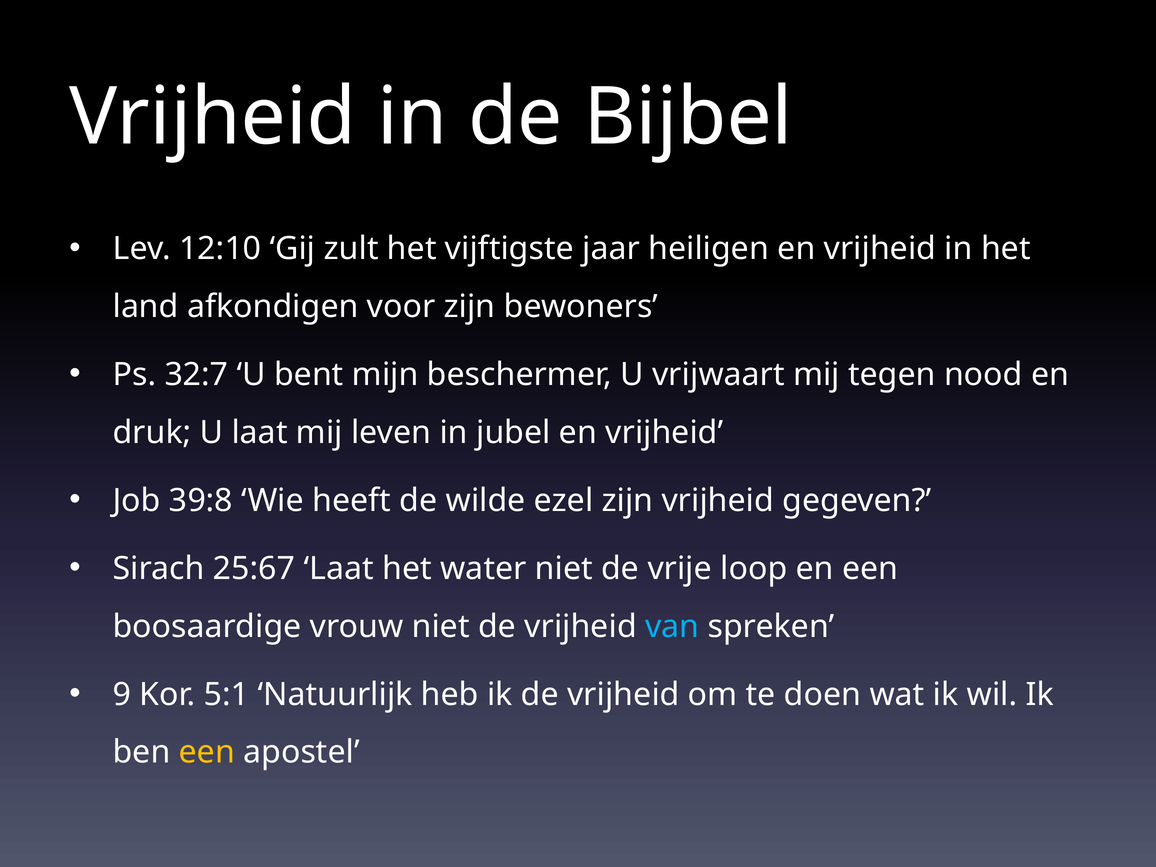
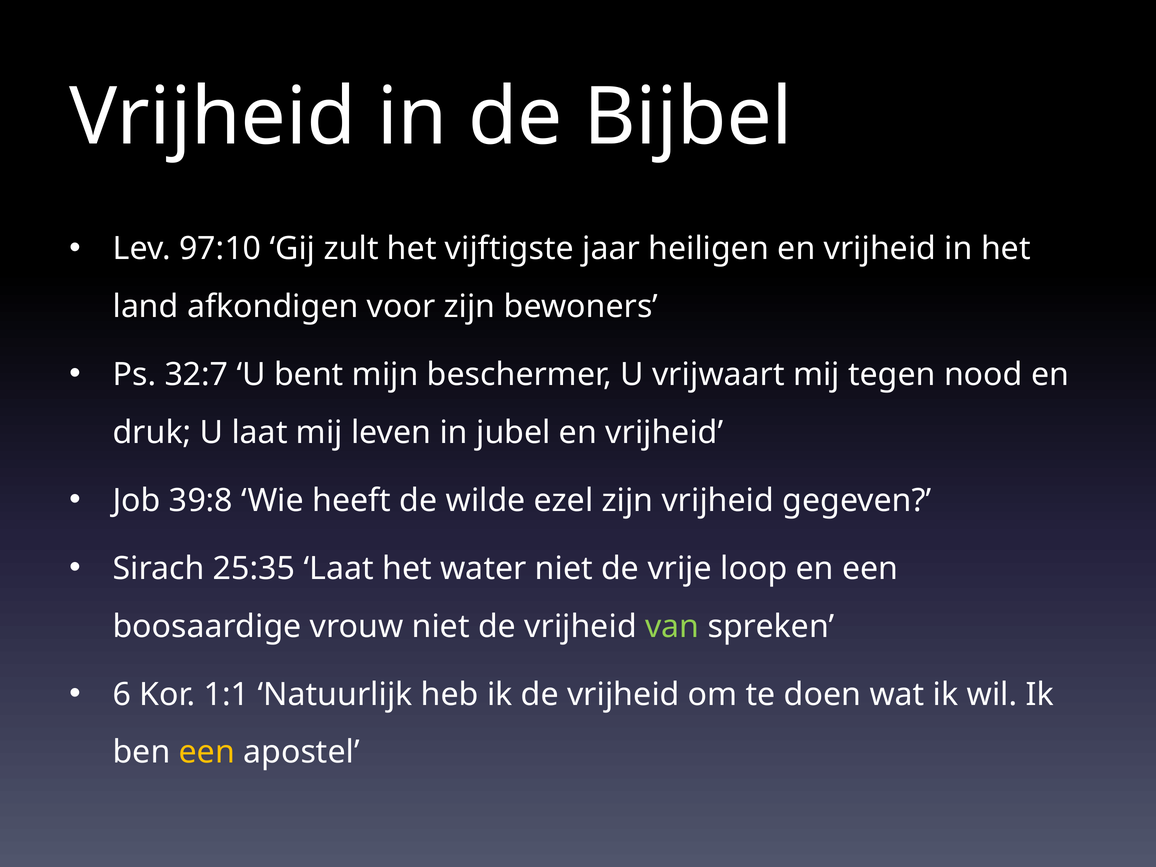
12:10: 12:10 -> 97:10 (220, 249)
25:67: 25:67 -> 25:35 (254, 569)
van colour: light blue -> light green (672, 626)
9: 9 -> 6 (122, 695)
5:1: 5:1 -> 1:1 (227, 695)
